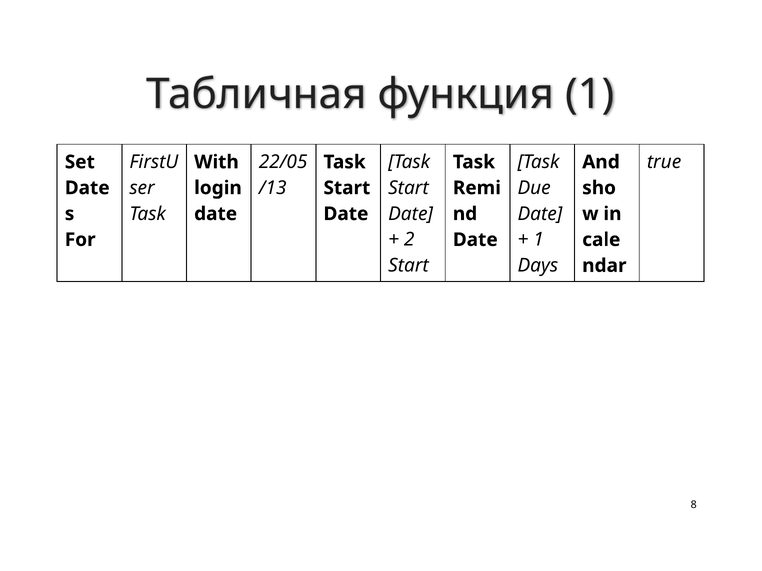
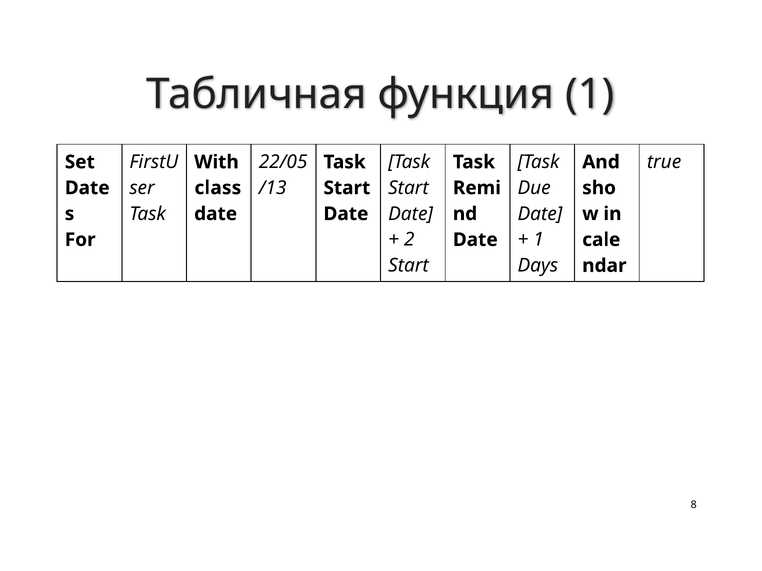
login: login -> class (218, 188)
